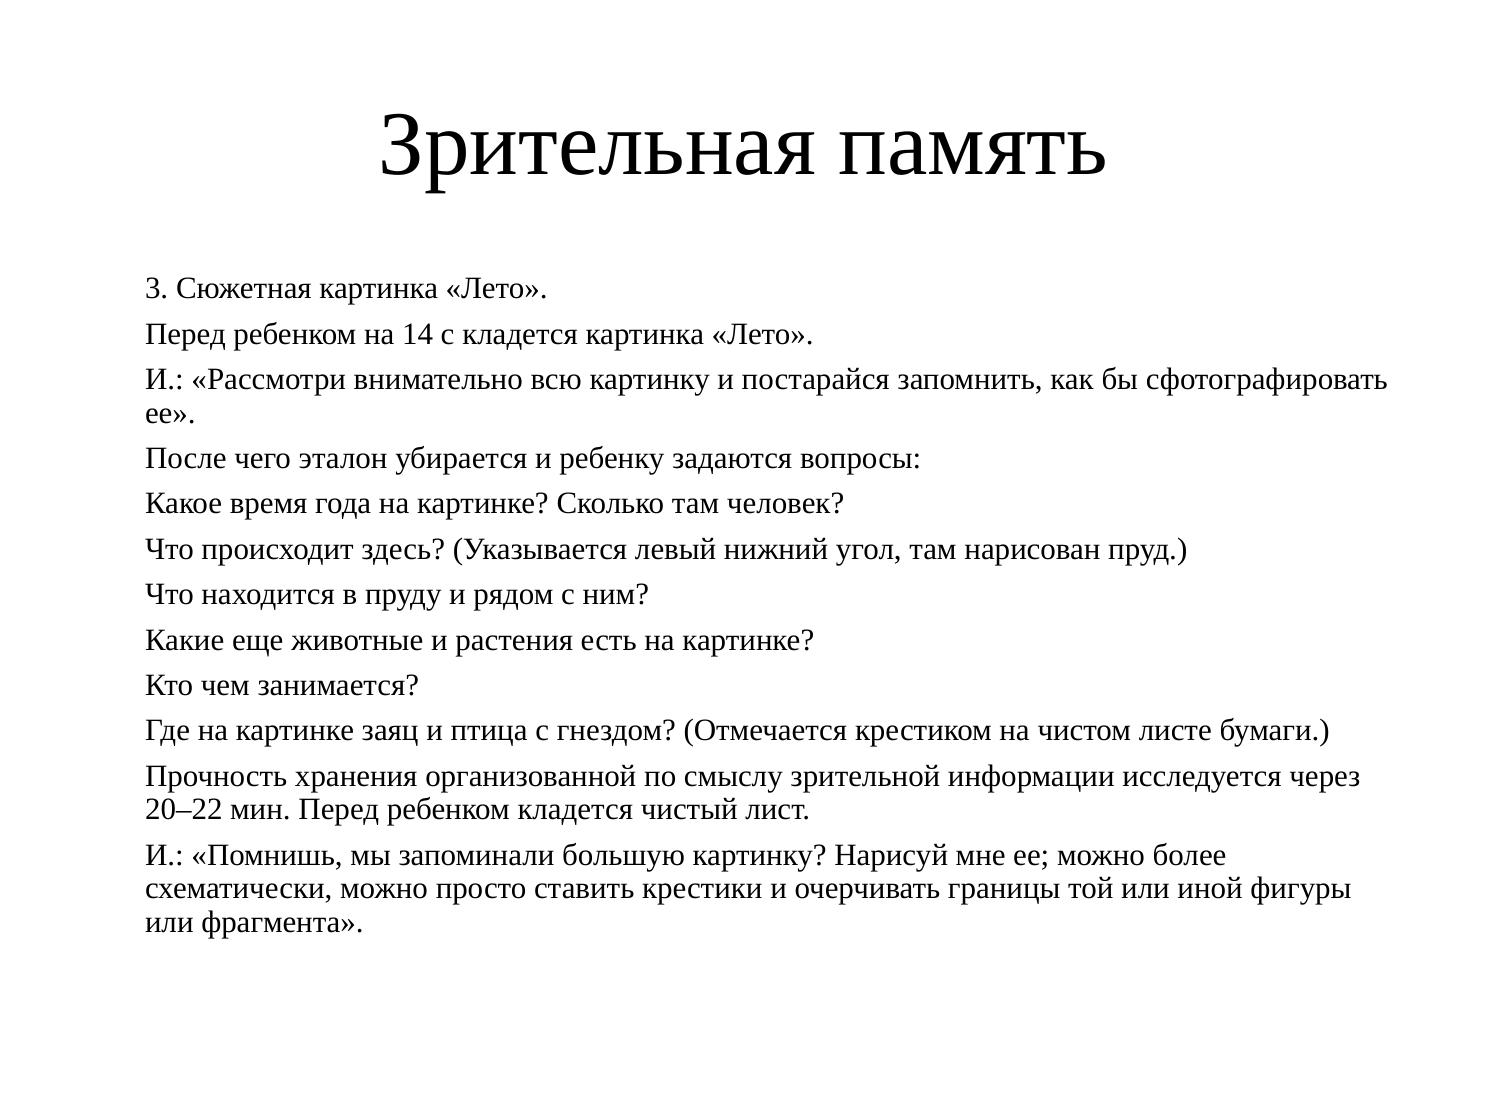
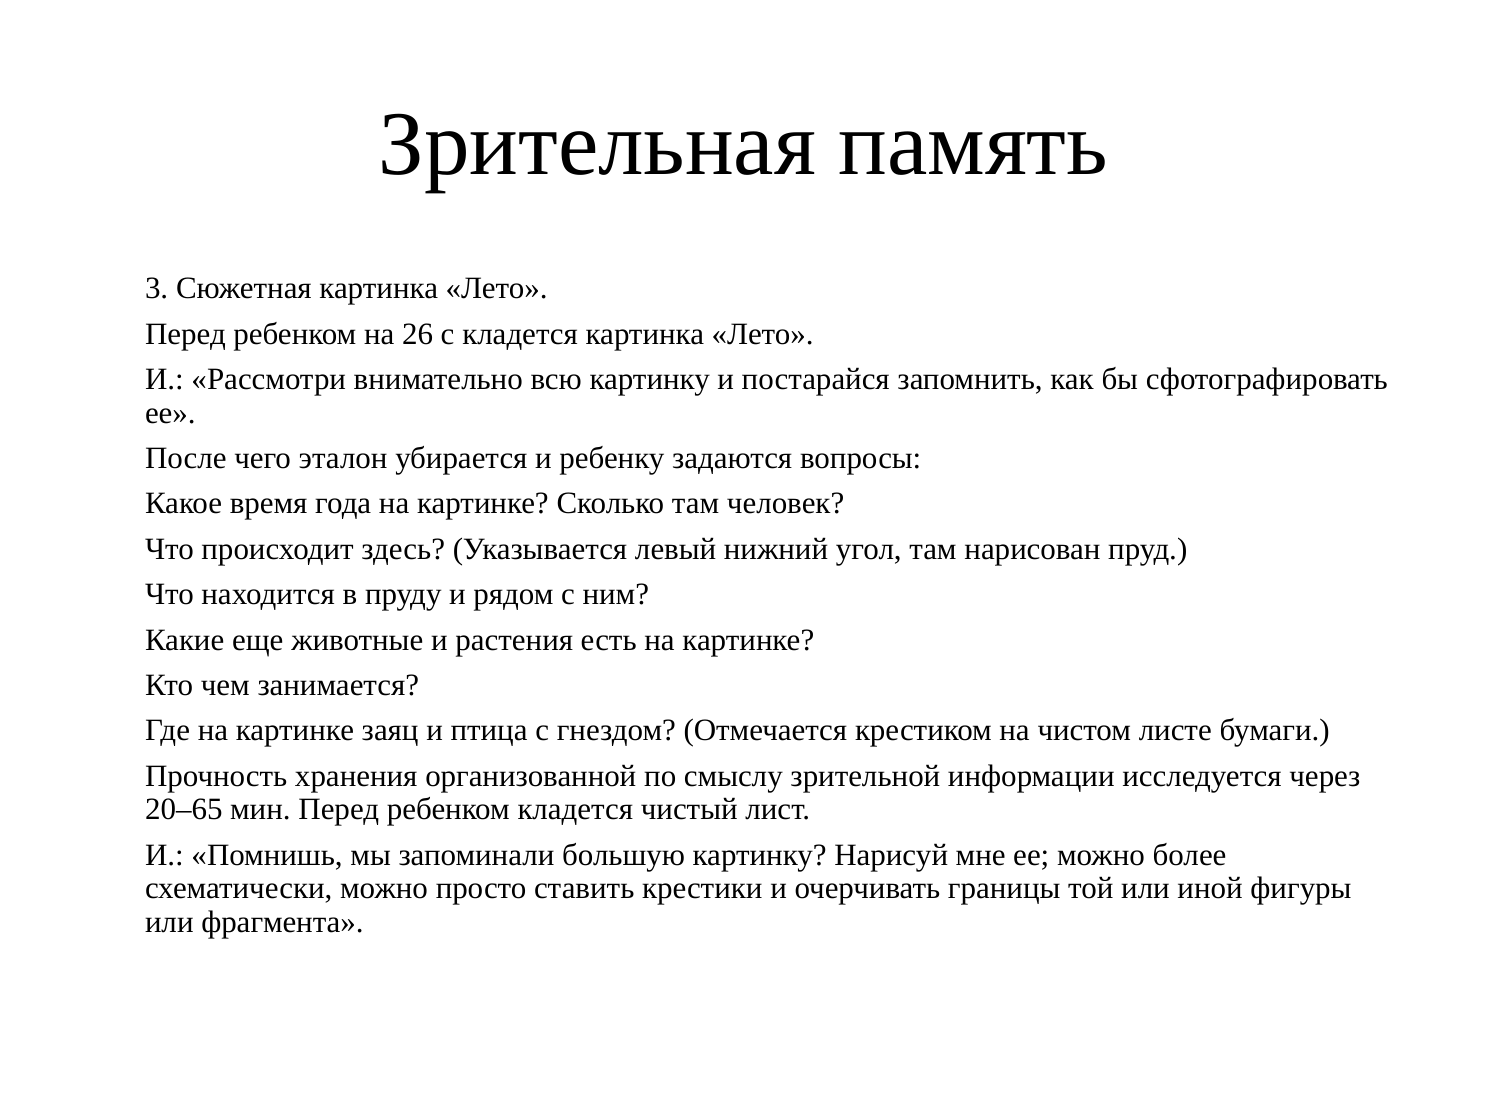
14: 14 -> 26 (418, 334)
20–22: 20–22 -> 20–65 (184, 810)
